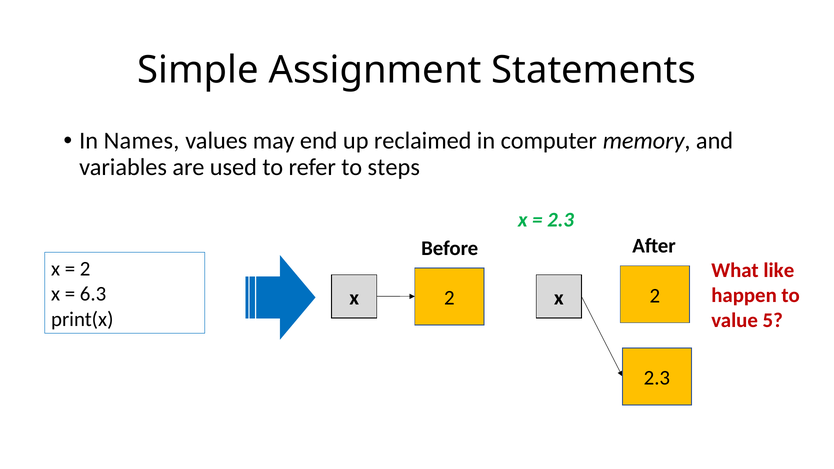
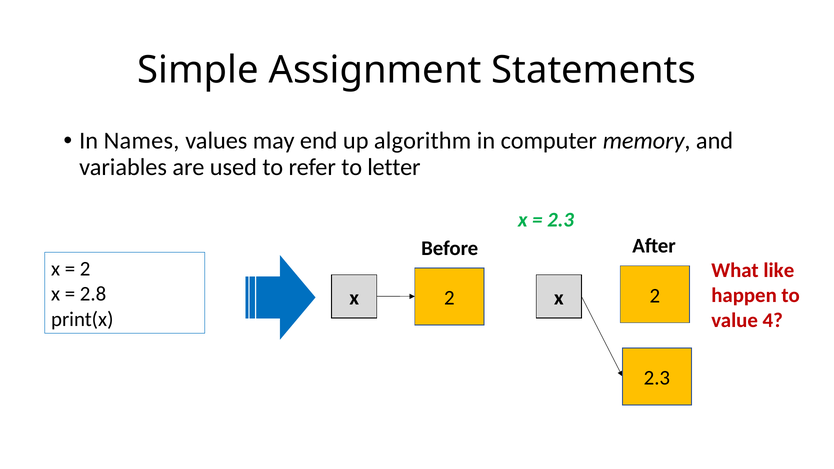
reclaimed: reclaimed -> algorithm (423, 141)
steps: steps -> letter (394, 167)
6.3: 6.3 -> 2.8 (93, 294)
5: 5 -> 4 (773, 321)
